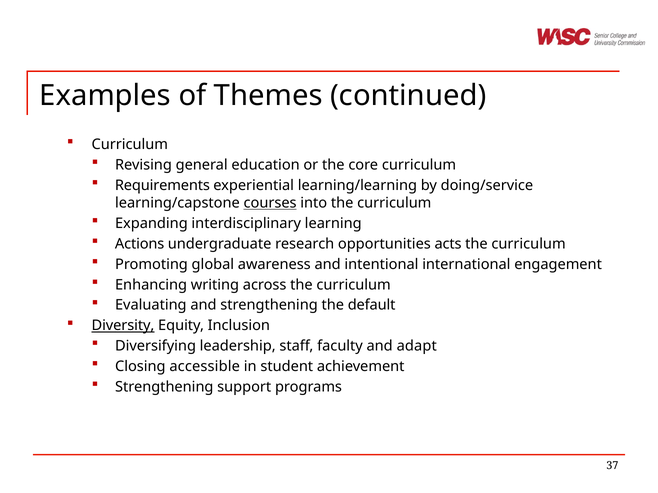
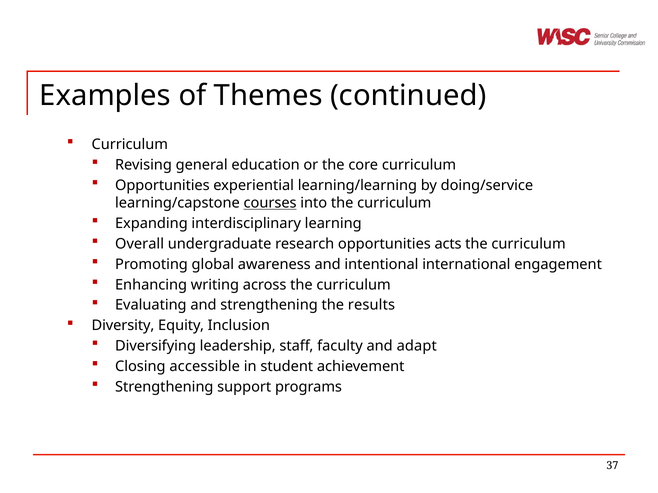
Requirements: Requirements -> Opportunities (162, 186)
Actions: Actions -> Overall (140, 244)
default: default -> results (371, 305)
Diversity underline: present -> none (123, 326)
